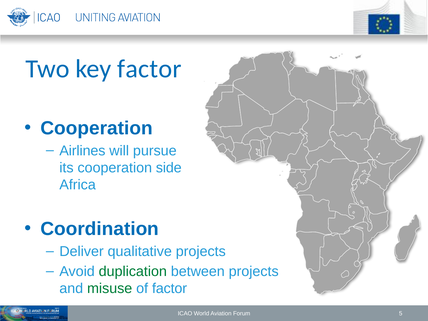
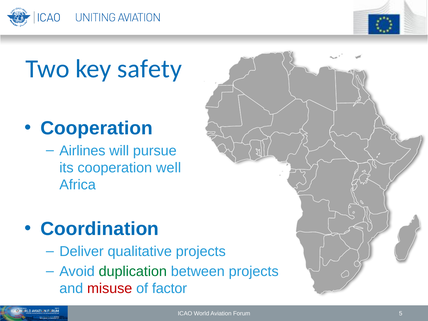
key factor: factor -> safety (150, 69)
side: side -> well (169, 168)
misuse colour: green -> red (110, 289)
